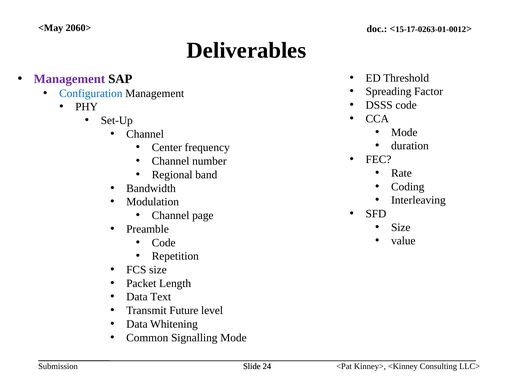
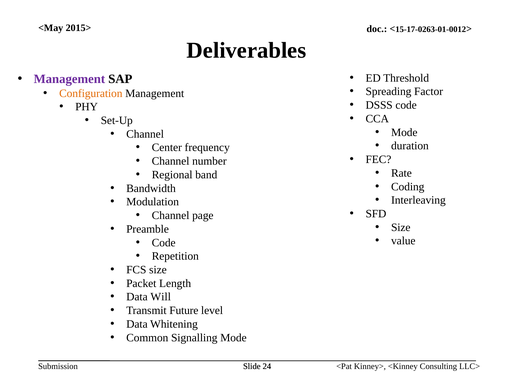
2060>: 2060> -> 2015> (78, 28)
Configuration colour: blue -> orange (91, 93)
Text: Text -> Will (161, 297)
